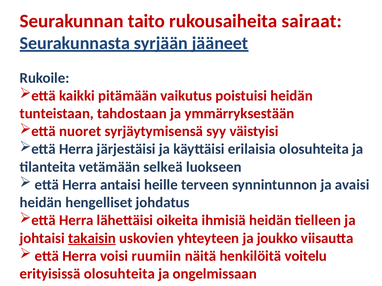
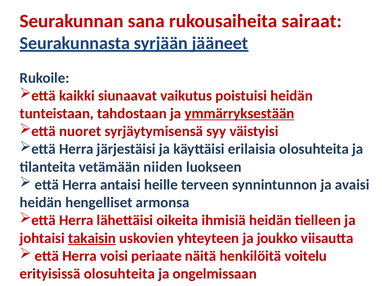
taito: taito -> sana (146, 21)
pitämään: pitämään -> siunaavat (128, 96)
ymmärryksestään underline: none -> present (239, 114)
selkeä: selkeä -> niiden (163, 167)
johdatus: johdatus -> armonsa (163, 203)
ruumiin: ruumiin -> periaate (157, 256)
